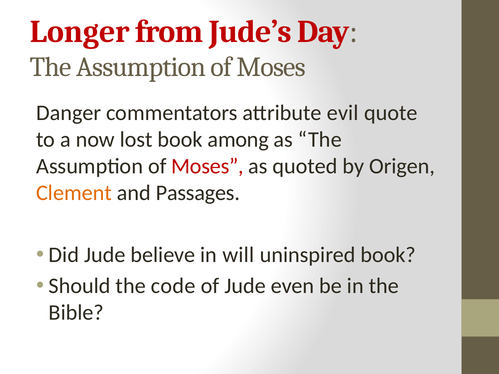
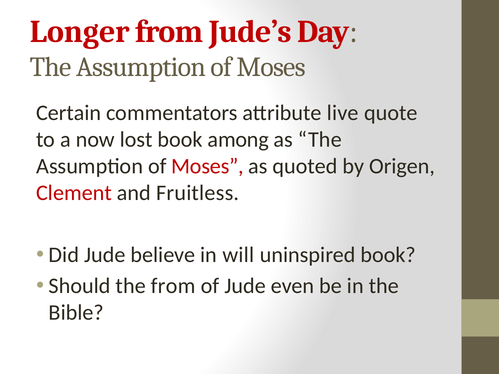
Danger: Danger -> Certain (69, 113)
evil: evil -> live (343, 113)
Clement colour: orange -> red (74, 193)
Passages: Passages -> Fruitless (198, 193)
the code: code -> from (173, 286)
